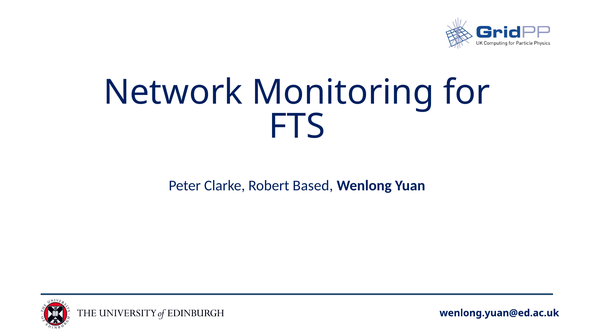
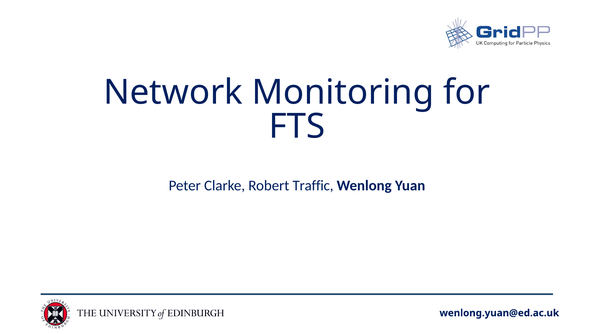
Based: Based -> Traffic (313, 186)
